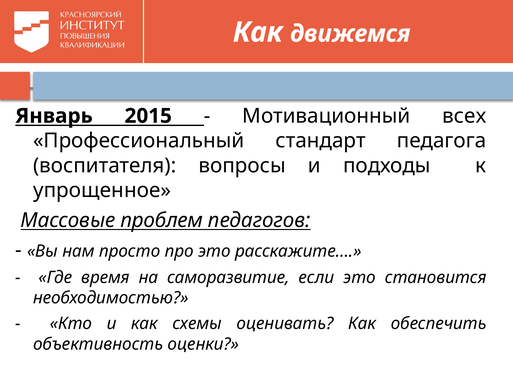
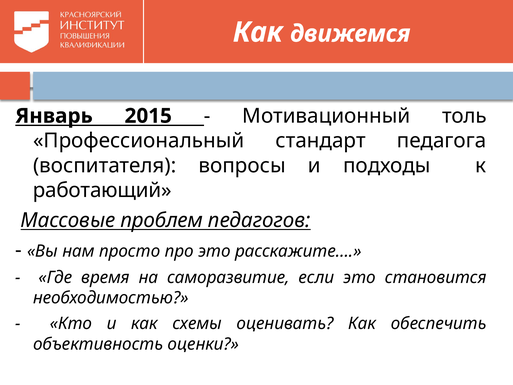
всех: всех -> толь (464, 116)
упрощенное: упрощенное -> работающий (102, 190)
